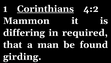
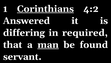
Mammon: Mammon -> Answered (26, 21)
man underline: none -> present (48, 44)
girding: girding -> servant (22, 56)
